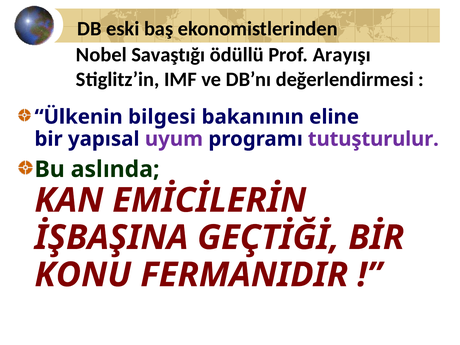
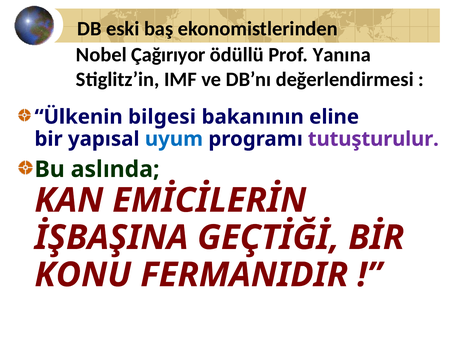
Savaştığı: Savaştığı -> Çağırıyor (168, 55)
Arayışı: Arayışı -> Yanına (342, 55)
uyum colour: purple -> blue (174, 139)
